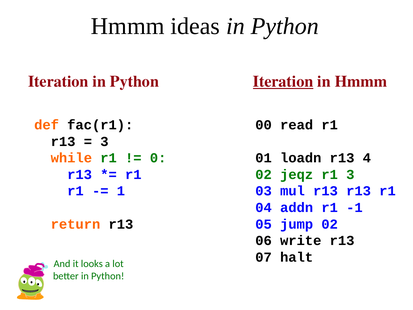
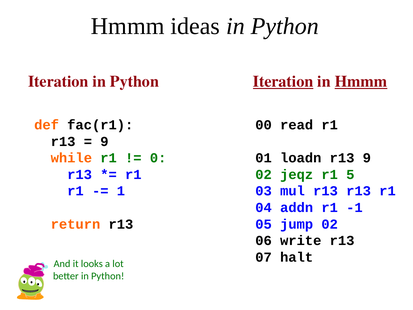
Hmmm underline: none -> present (361, 82)
3: 3 -> 9 (104, 141)
r13 4: 4 -> 9 (367, 158)
r1 3: 3 -> 5 (350, 174)
